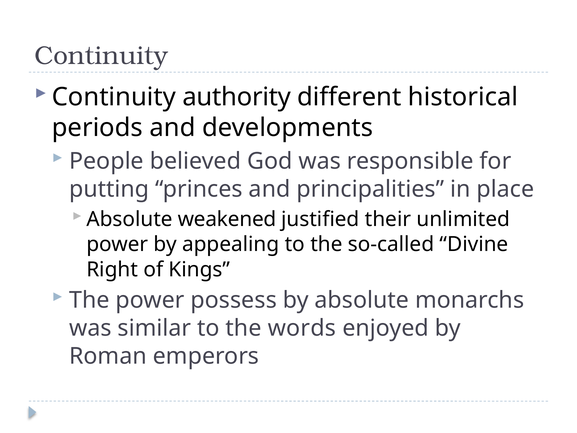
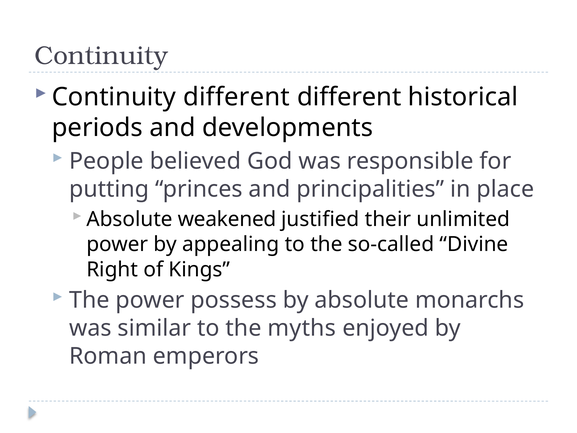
Continuity authority: authority -> different (236, 97)
words: words -> myths (302, 328)
